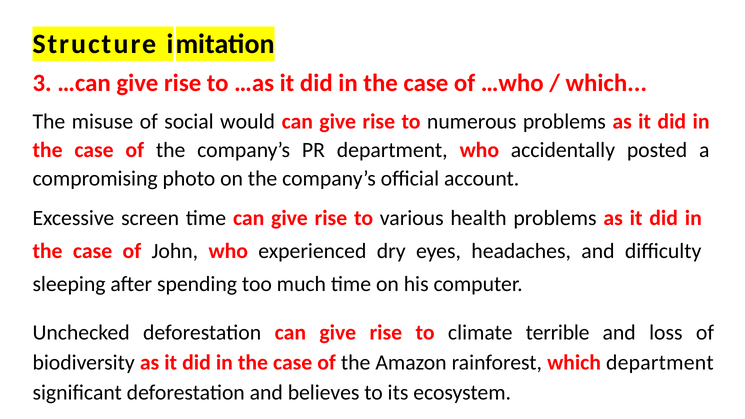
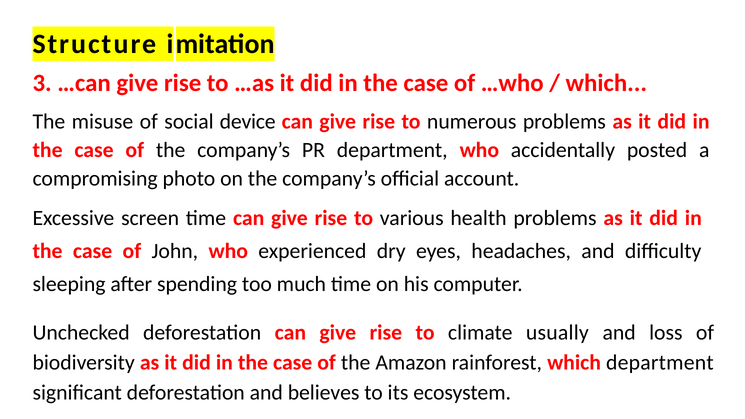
would: would -> device (248, 122)
terrible: terrible -> usually (557, 332)
